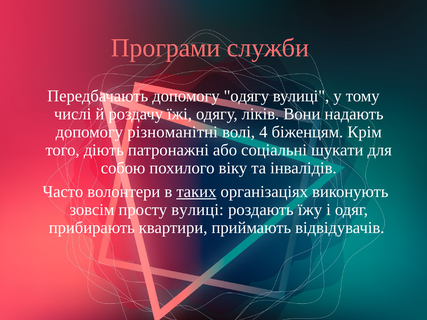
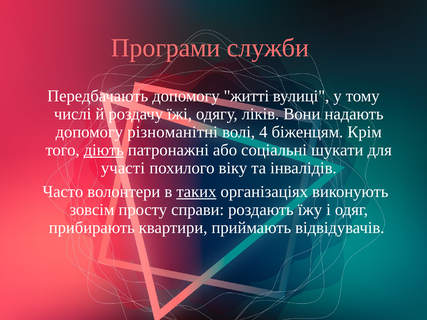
допомогу одягу: одягу -> житті (246, 96)
діють underline: none -> present (104, 150)
собою: собою -> участі (123, 168)
просту вулиці: вулиці -> справи (198, 210)
